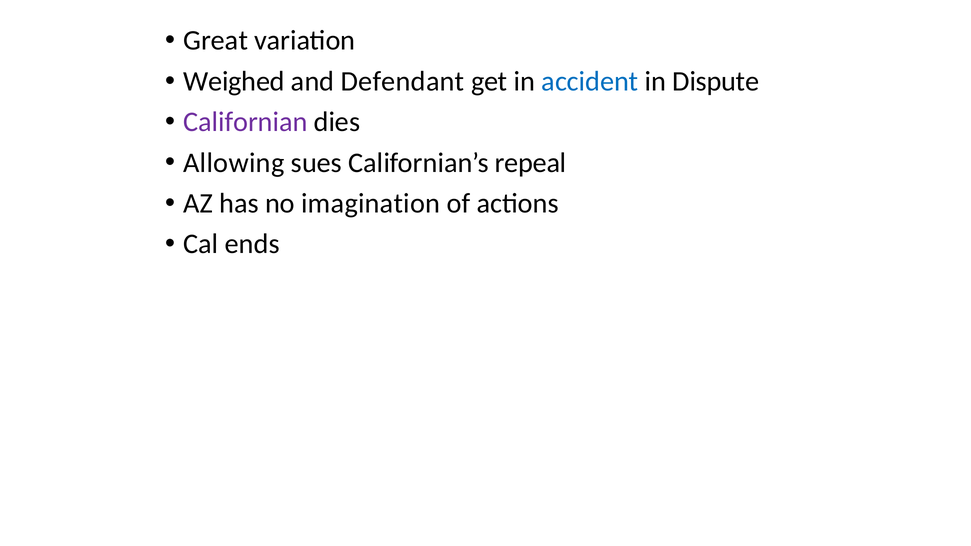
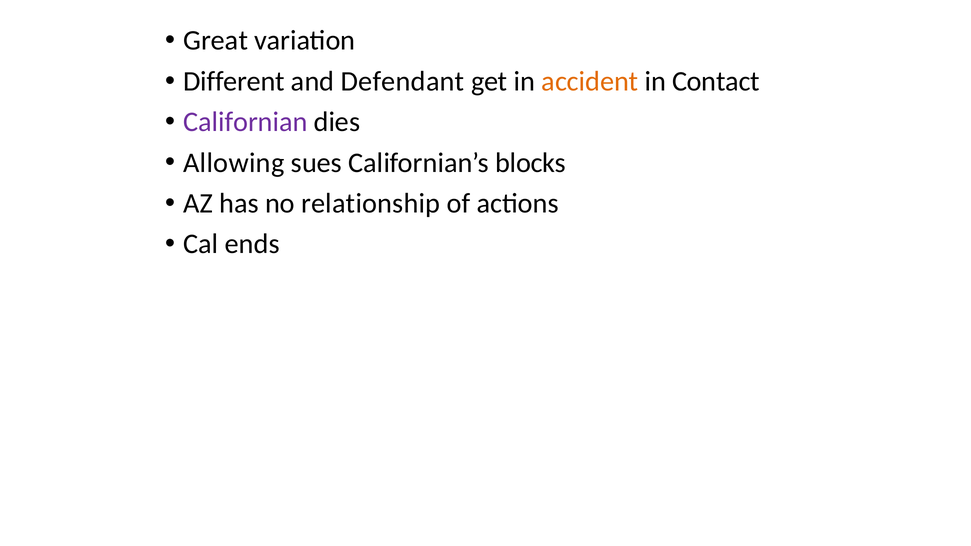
Weighed: Weighed -> Different (234, 81)
accident colour: blue -> orange (590, 81)
Dispute: Dispute -> Contact (716, 81)
repeal: repeal -> blocks (531, 163)
imagination: imagination -> relationship (371, 204)
